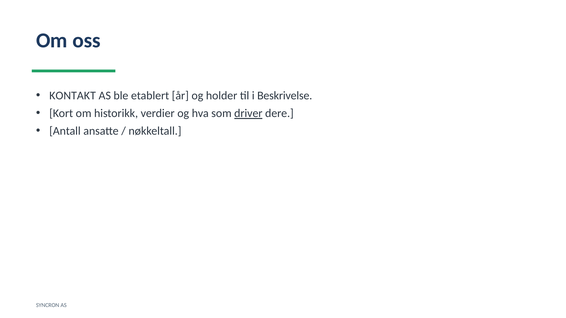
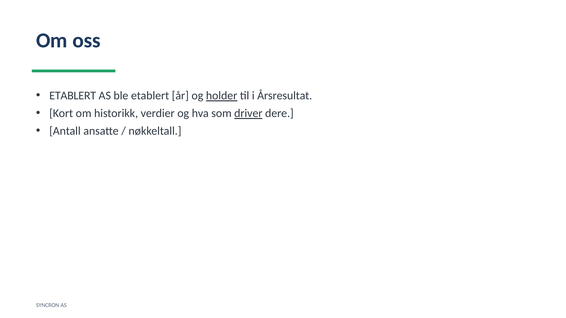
KONTAKT: KONTAKT -> ETABLERT (73, 96)
holder underline: none -> present (222, 96)
Beskrivelse: Beskrivelse -> Årsresultat (285, 96)
